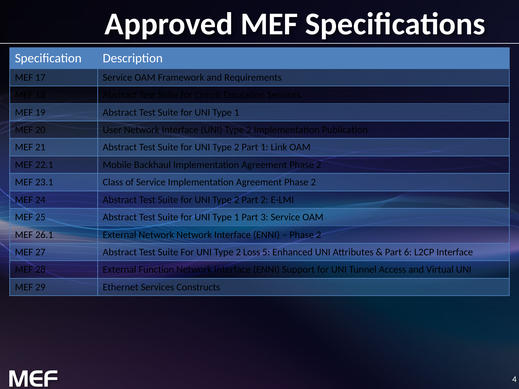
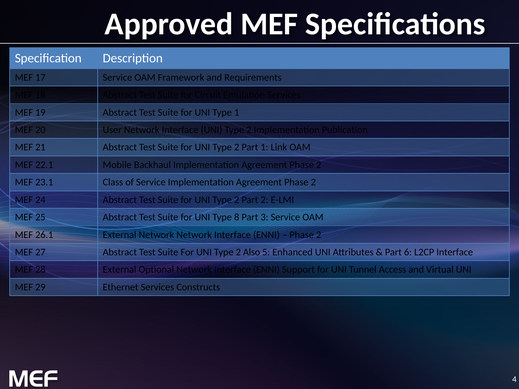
1: 1 -> 8 (237, 217)
Loss: Loss -> Also (252, 252)
Function: Function -> Optional (156, 270)
